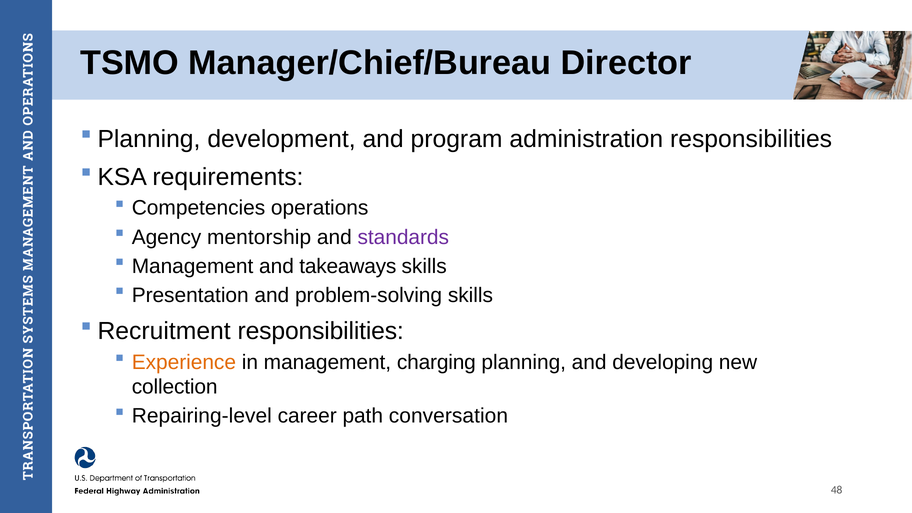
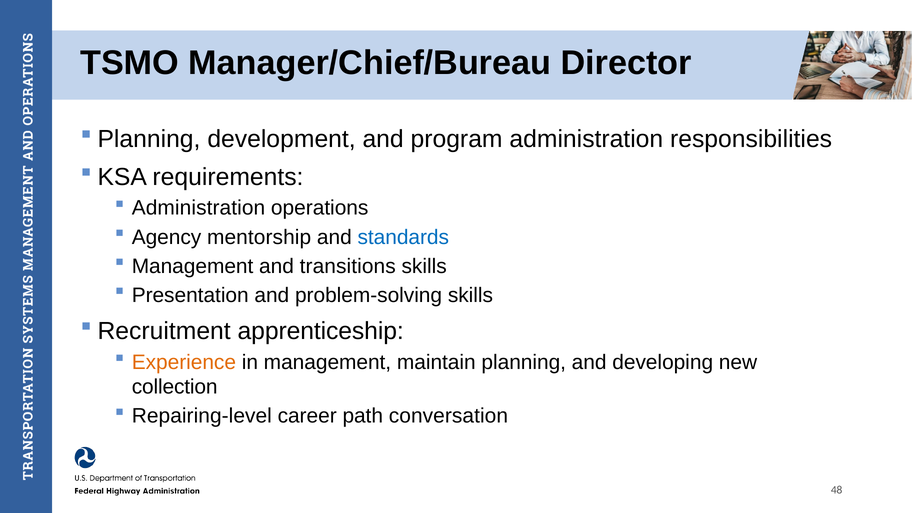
Competencies: Competencies -> Administration (198, 208)
standards colour: purple -> blue (403, 237)
takeaways: takeaways -> transitions (348, 266)
responsibilities: responsibilities -> apprenticeship (321, 331)
charging: charging -> maintain (436, 362)
